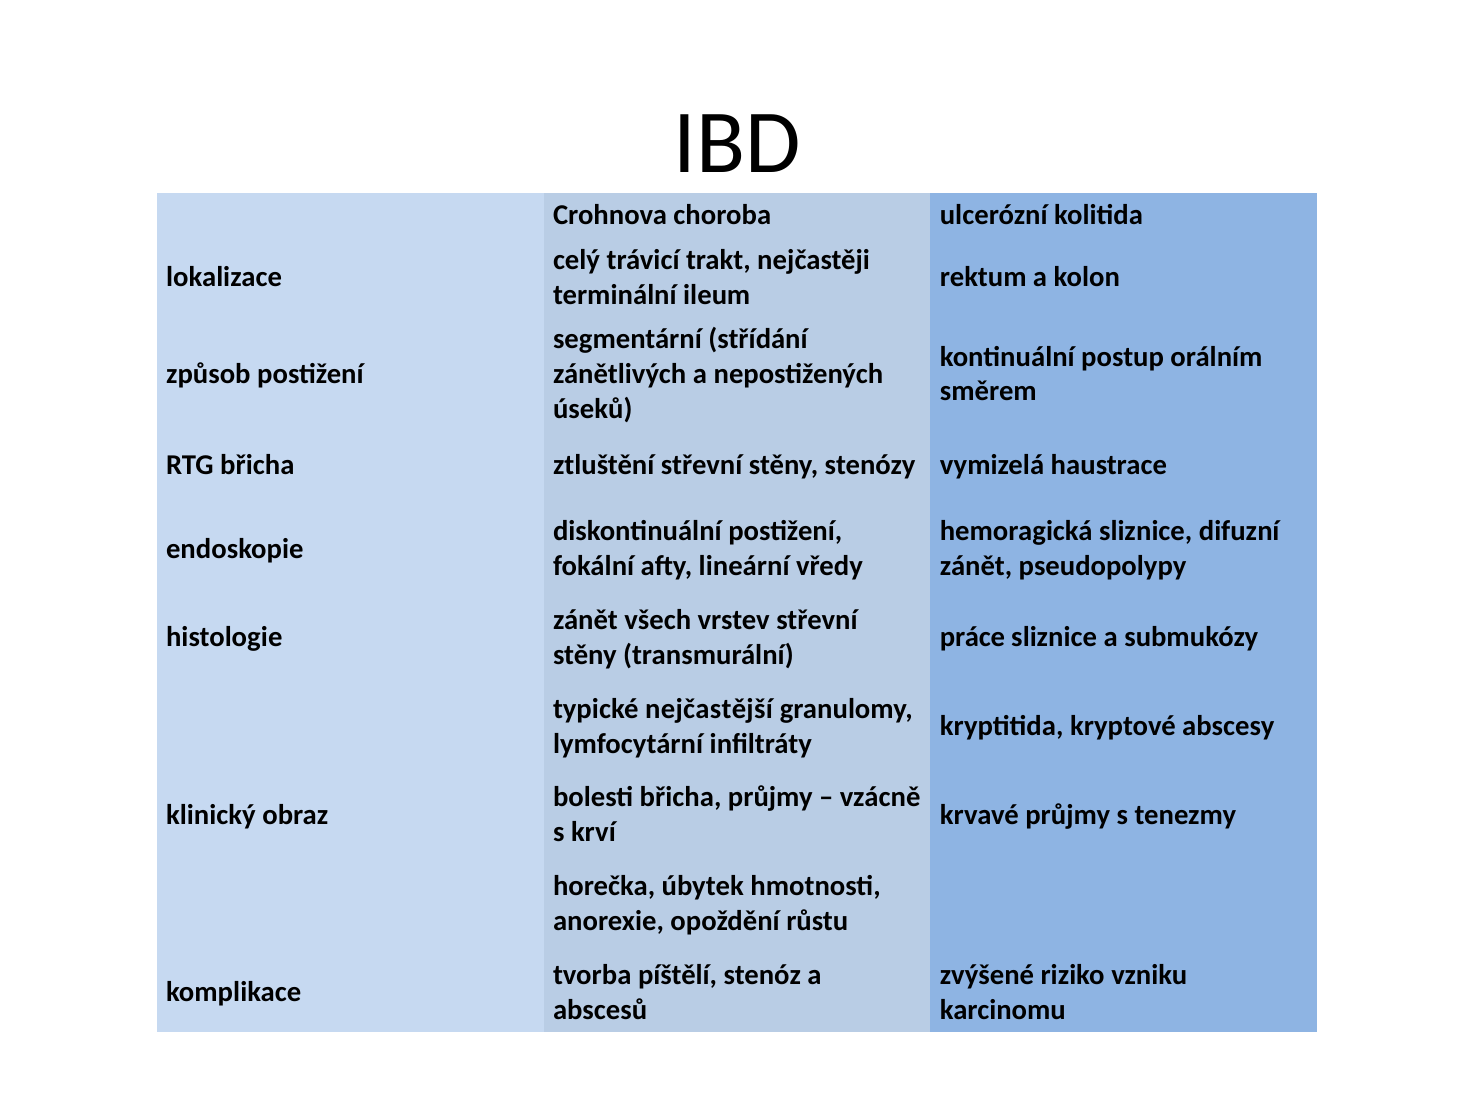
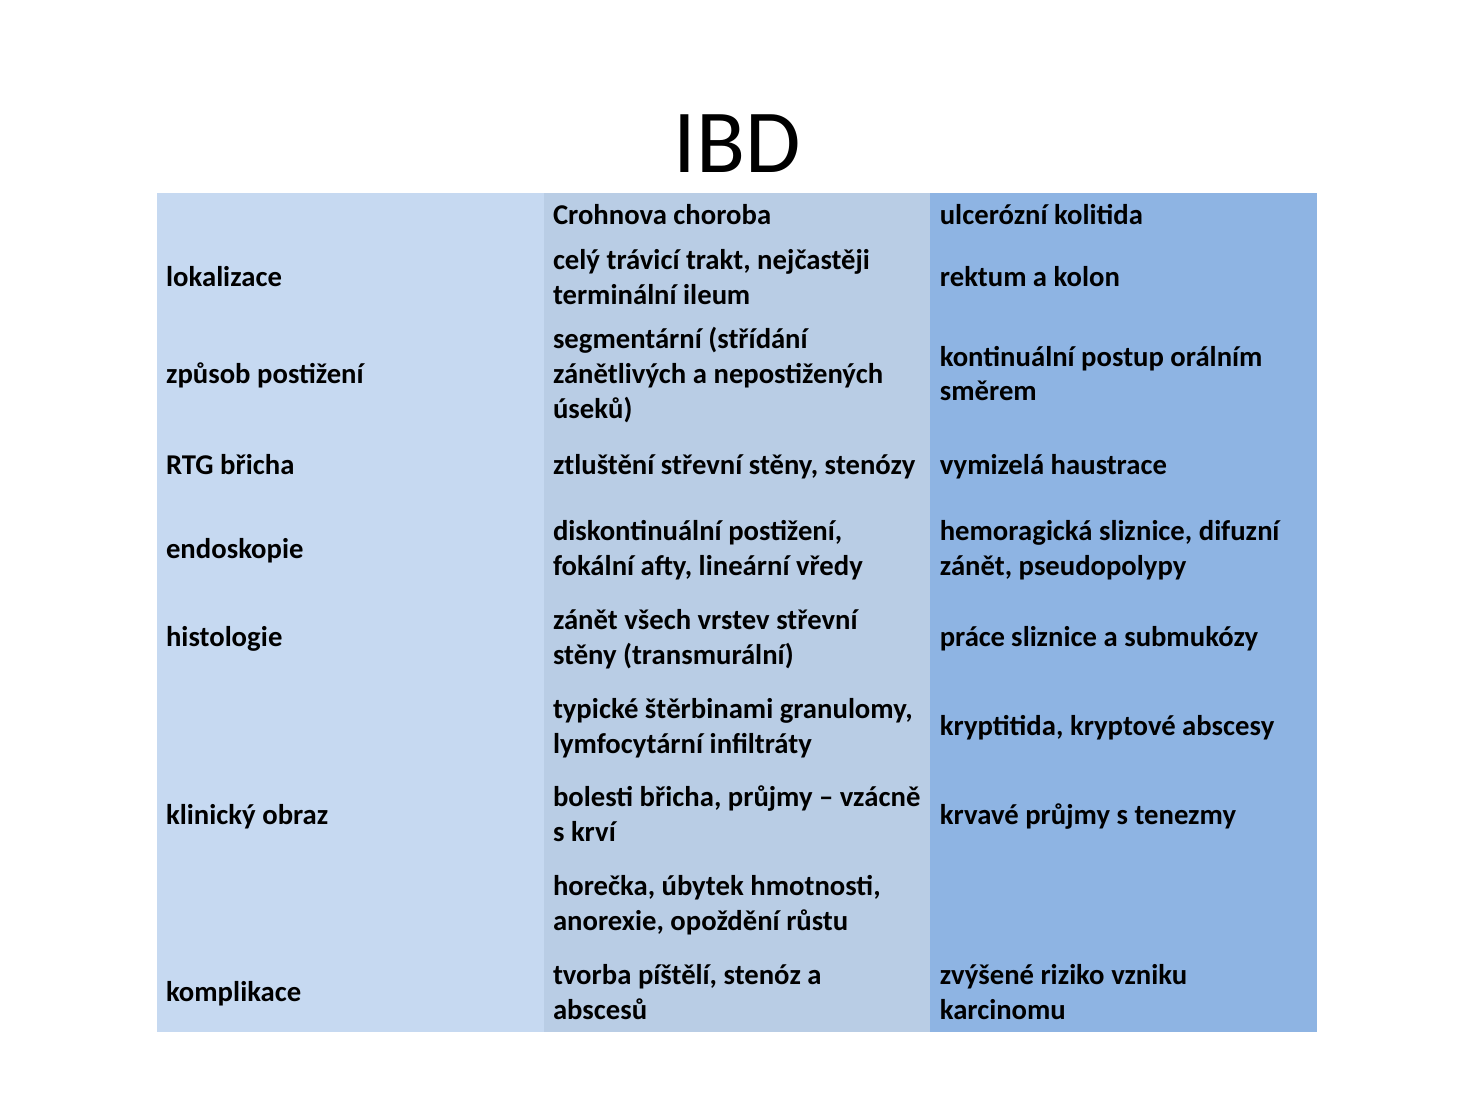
nejčastější: nejčastější -> štěrbinami (709, 709)
